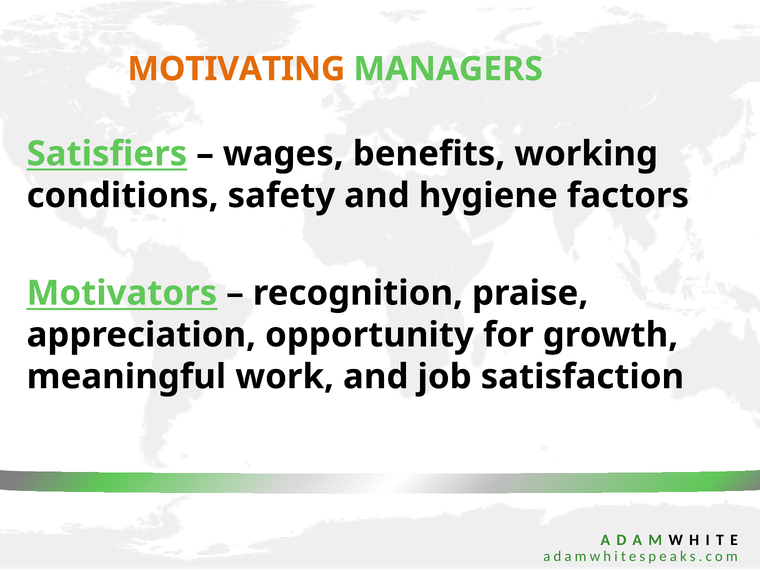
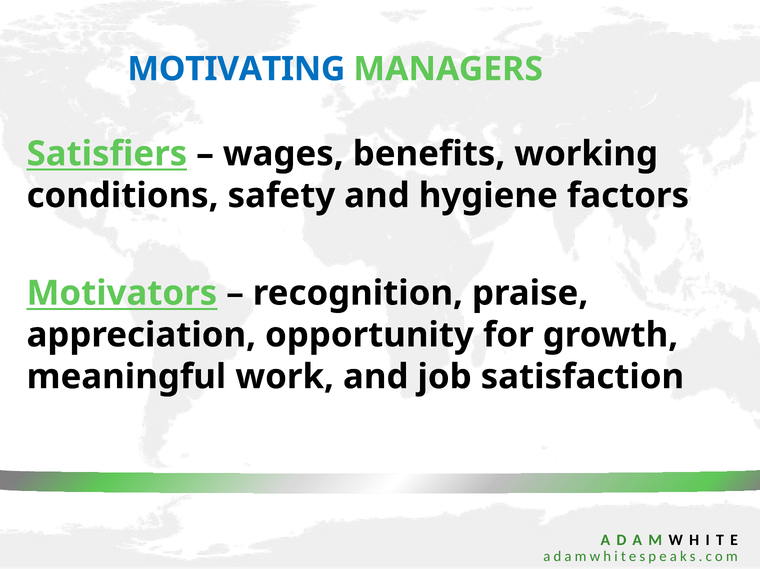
MOTIVATING colour: orange -> blue (236, 69)
